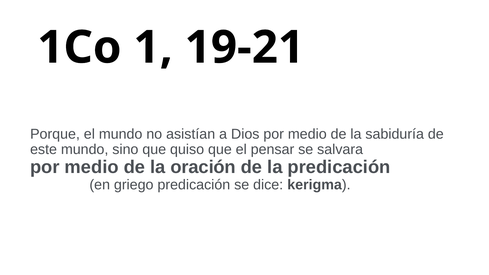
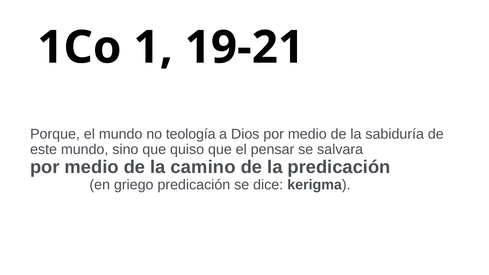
asistían: asistían -> teología (191, 134)
oración: oración -> camino (203, 167)
